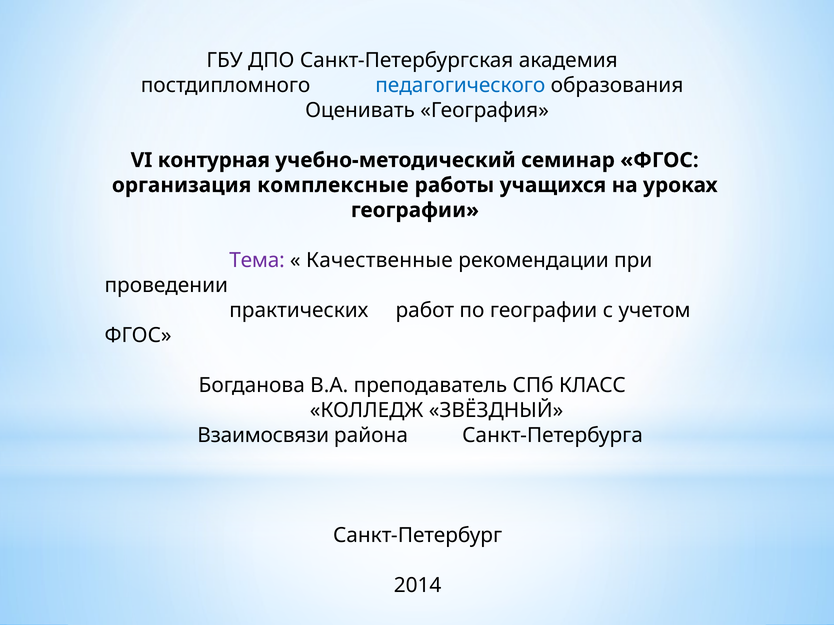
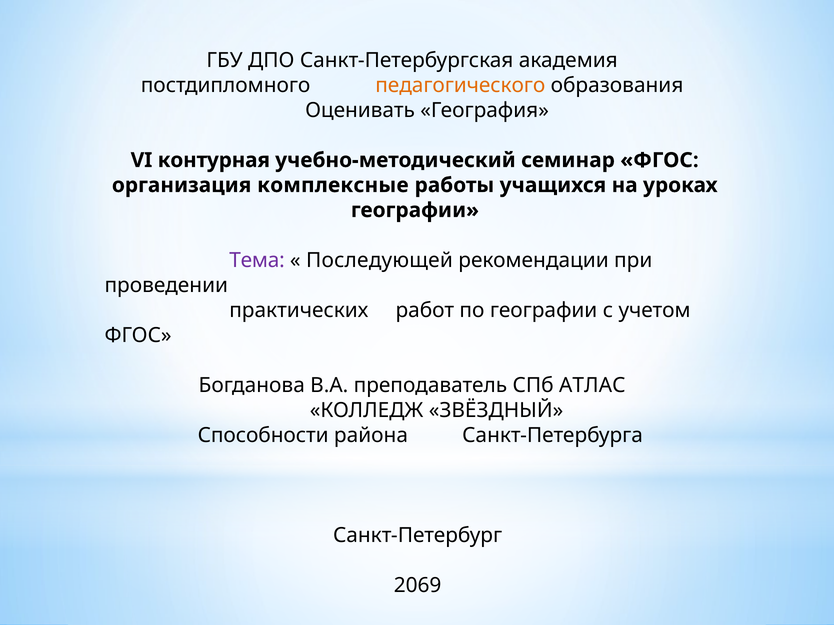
педагогического colour: blue -> orange (460, 85)
Качественные: Качественные -> Последующей (379, 260)
КЛАСС: КЛАСС -> АТЛАС (592, 386)
Взаимосвязи: Взаимосвязи -> Способности (263, 436)
2014: 2014 -> 2069 (418, 586)
